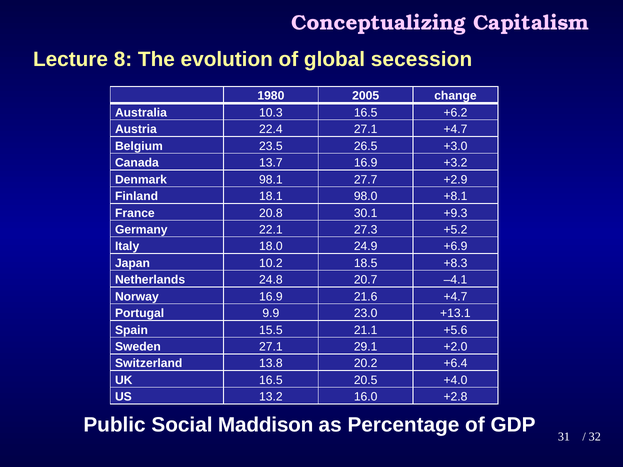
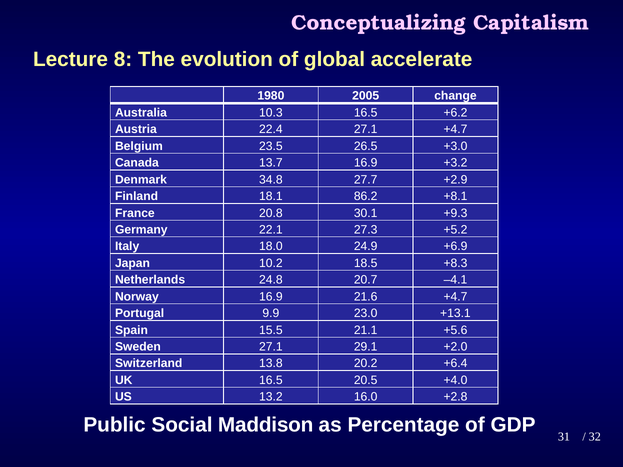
secession: secession -> accelerate (422, 59)
98.1: 98.1 -> 34.8 (271, 180)
98.0: 98.0 -> 86.2 (366, 196)
